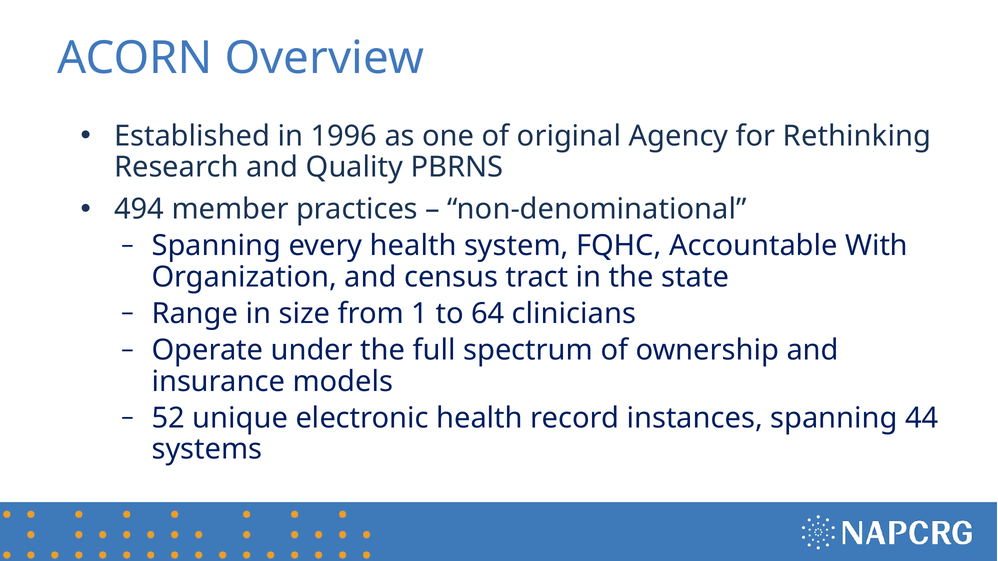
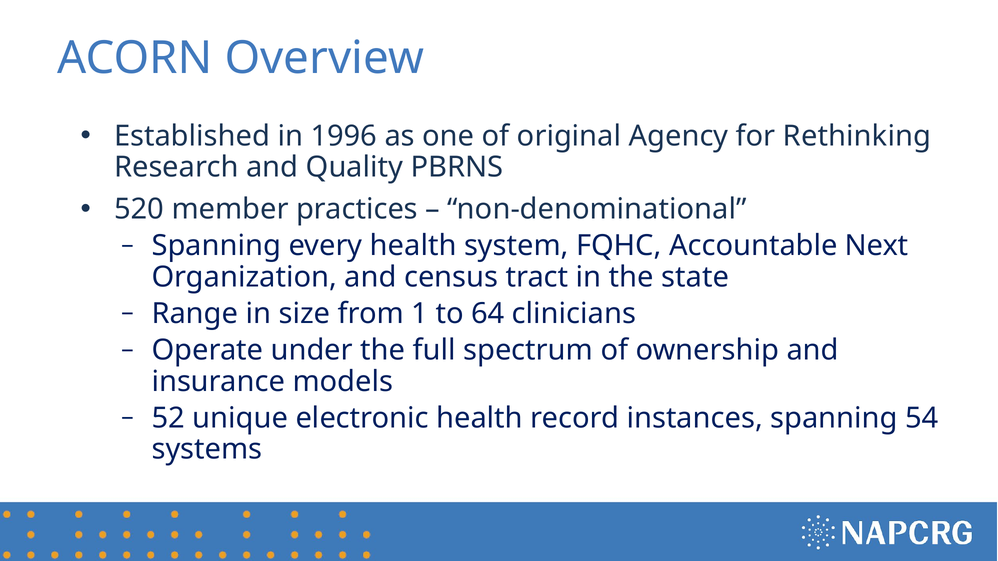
494: 494 -> 520 (139, 209)
With: With -> Next (877, 246)
44: 44 -> 54 (922, 418)
